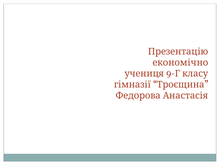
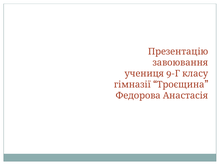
економічно: економічно -> завоювання (180, 63)
